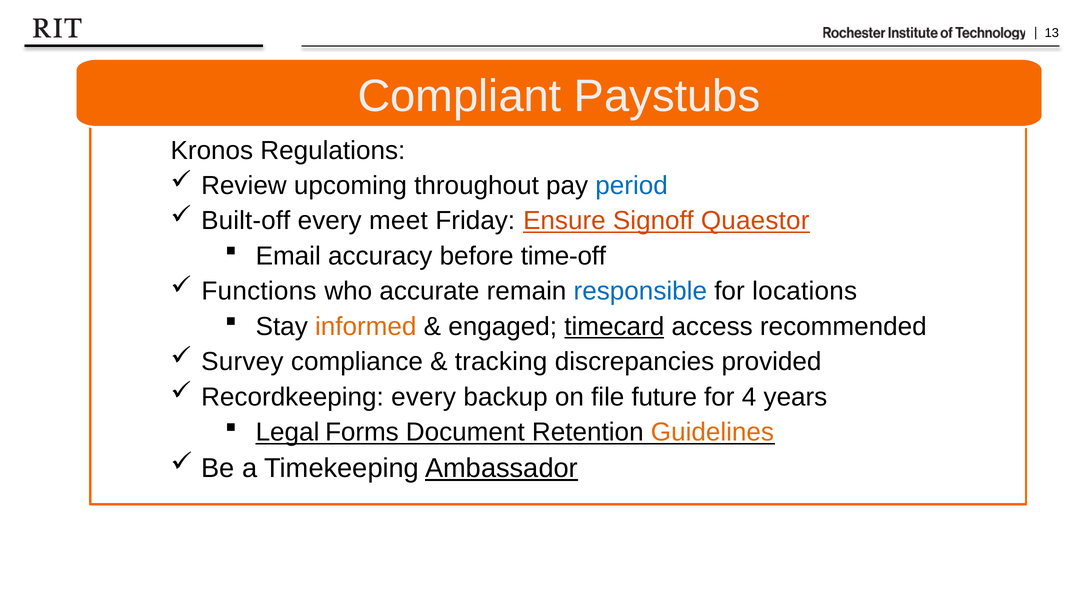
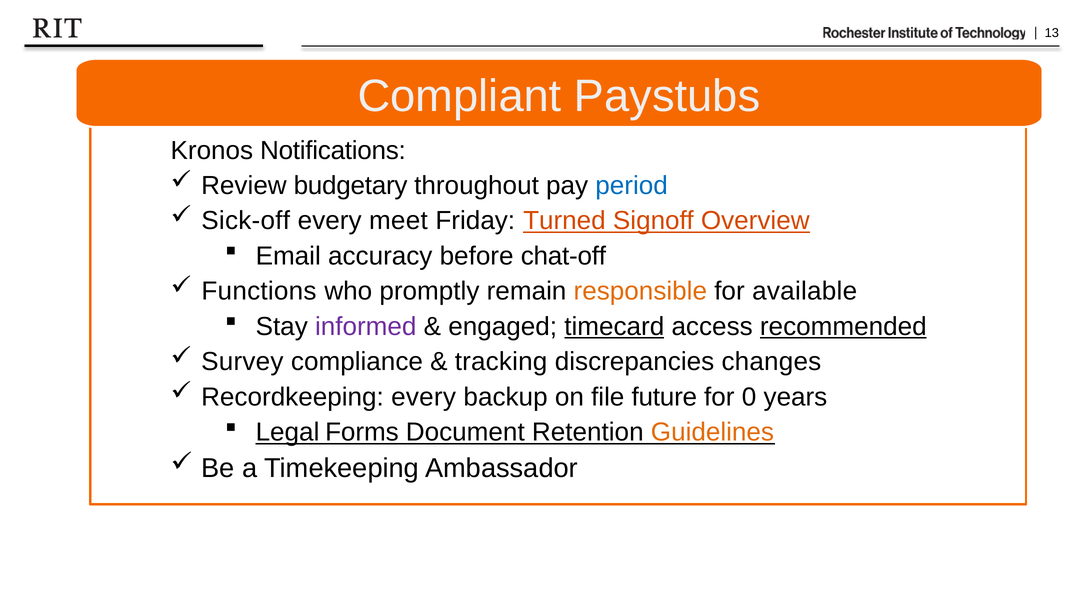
Regulations: Regulations -> Notifications (333, 150)
upcoming: upcoming -> budgetary (351, 186)
Built-off: Built-off -> Sick-off (246, 221)
Ensure: Ensure -> Turned (564, 221)
Quaestor: Quaestor -> Overview (755, 221)
time-off: time-off -> chat-off (563, 256)
accurate: accurate -> promptly (429, 291)
responsible colour: blue -> orange (640, 291)
locations: locations -> available (805, 291)
informed colour: orange -> purple (366, 326)
recommended underline: none -> present (843, 326)
provided: provided -> changes (771, 362)
4: 4 -> 0 (749, 397)
Ambassador underline: present -> none (502, 468)
